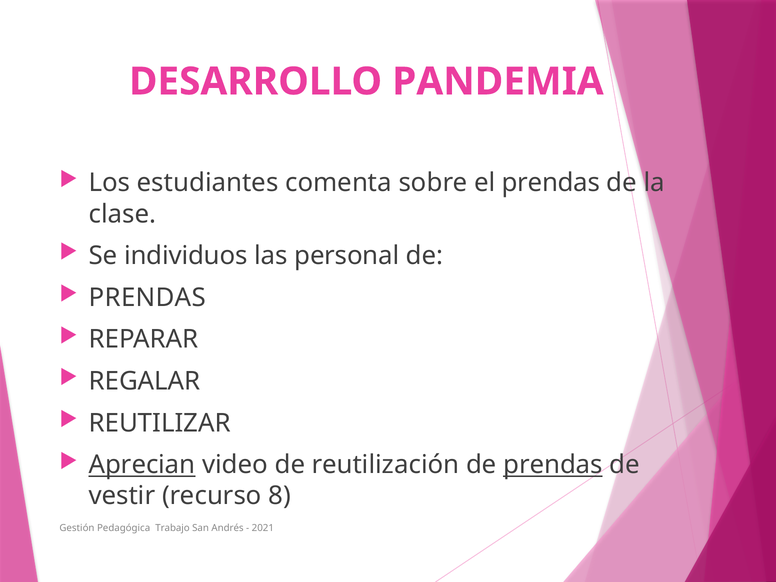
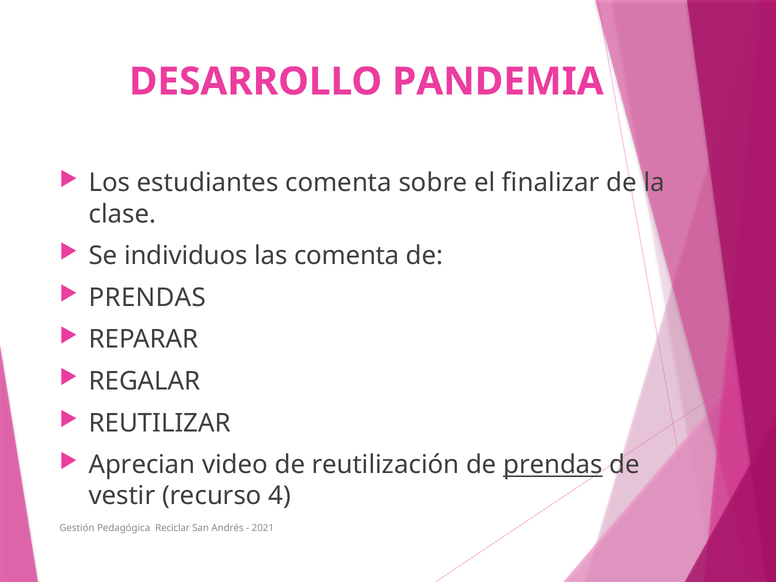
el prendas: prendas -> finalizar (551, 183)
las personal: personal -> comenta (347, 256)
Aprecian underline: present -> none (142, 465)
8: 8 -> 4 (280, 496)
Trabajo: Trabajo -> Reciclar (173, 528)
